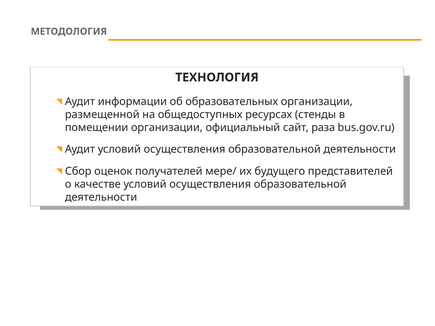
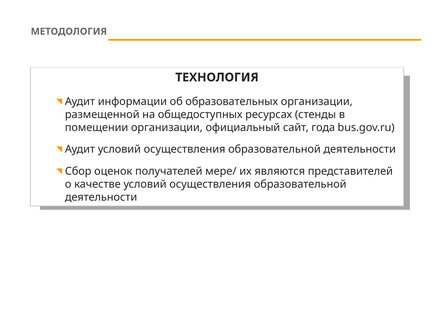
раза: раза -> года (323, 128)
будущего: будущего -> являются (280, 171)
